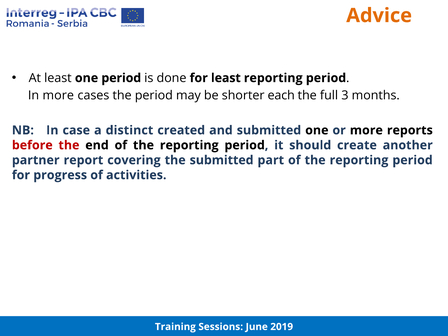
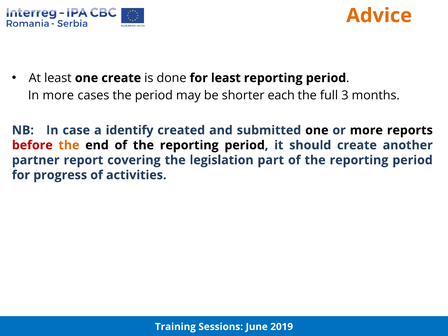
one period: period -> create (121, 78)
distinct: distinct -> identify (130, 130)
the colour: red -> orange (69, 145)
the submitted: submitted -> legislation (222, 160)
